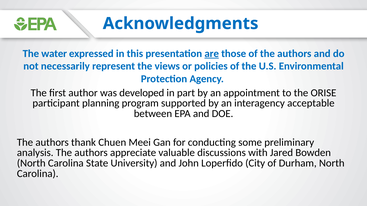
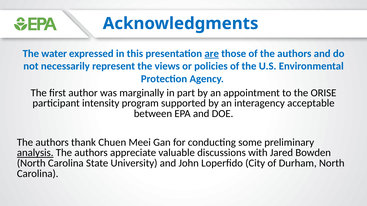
developed: developed -> marginally (142, 93)
planning: planning -> intensity (101, 103)
analysis underline: none -> present (35, 153)
